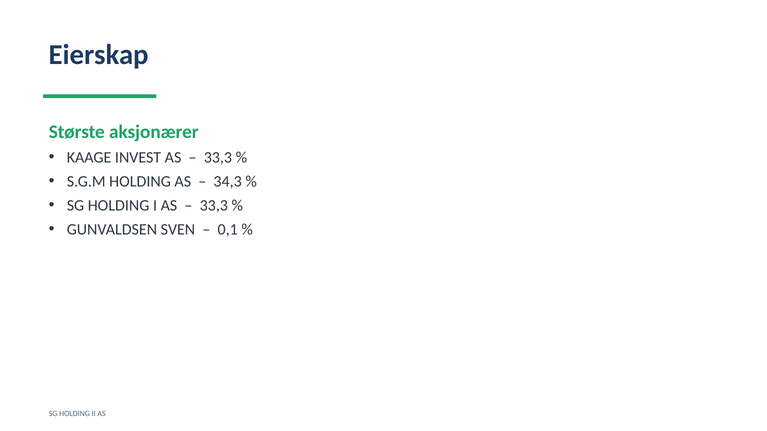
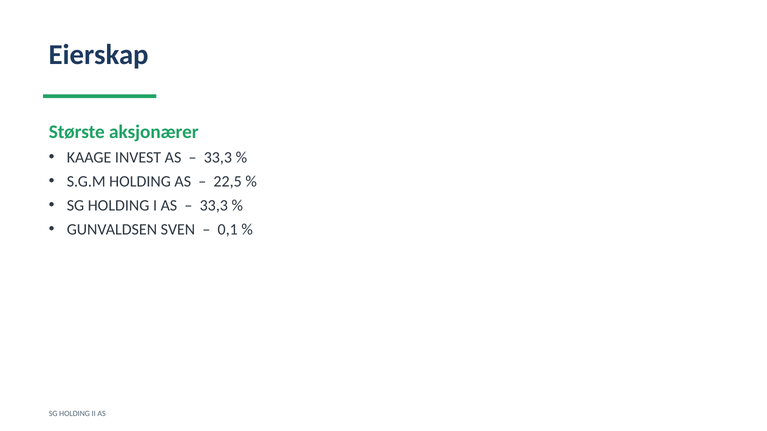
34,3: 34,3 -> 22,5 (228, 182)
